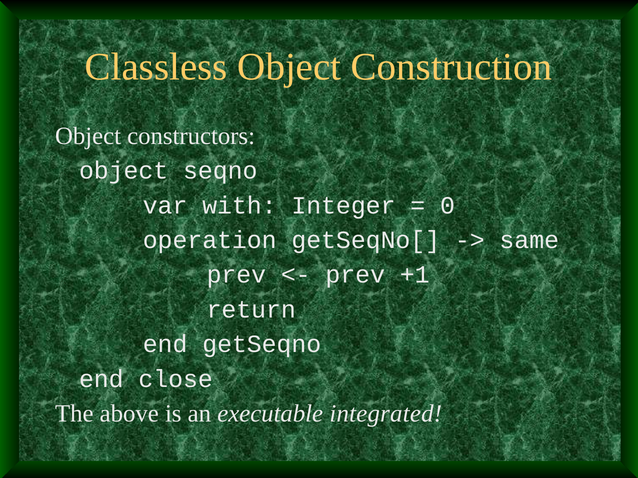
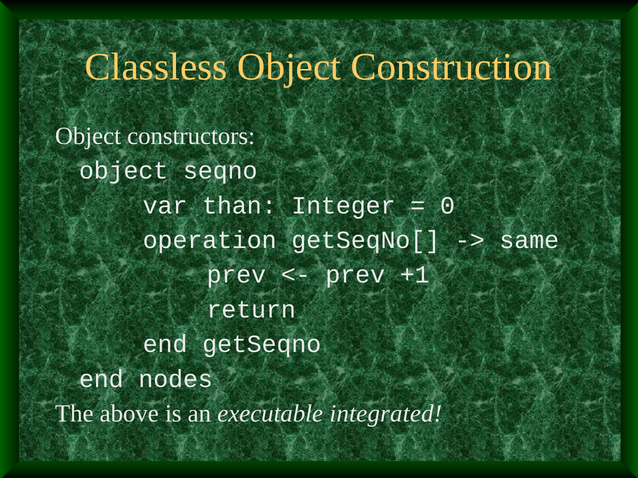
with: with -> than (239, 206)
close: close -> nodes (176, 379)
